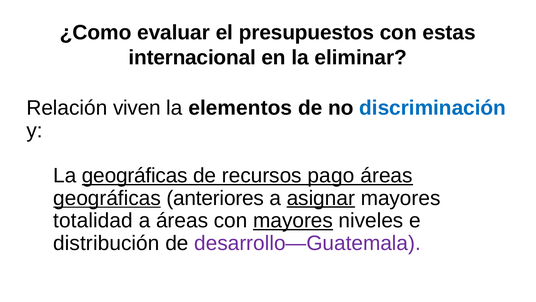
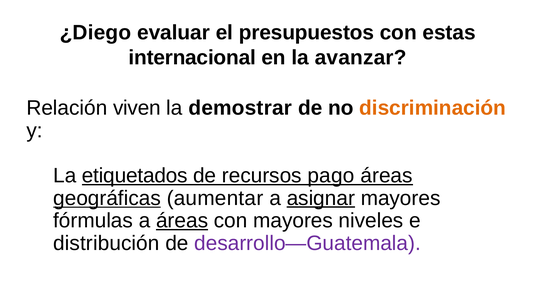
¿Como: ¿Como -> ¿Diego (96, 33)
eliminar: eliminar -> avanzar (361, 58)
elementos: elementos -> demostrar (240, 108)
discriminación colour: blue -> orange (433, 108)
La geográficas: geográficas -> etiquetados (135, 175)
anteriores: anteriores -> aumentar (215, 198)
totalidad: totalidad -> fórmulas (93, 220)
áreas underline: none -> present (182, 220)
mayores underline: present -> none (293, 220)
